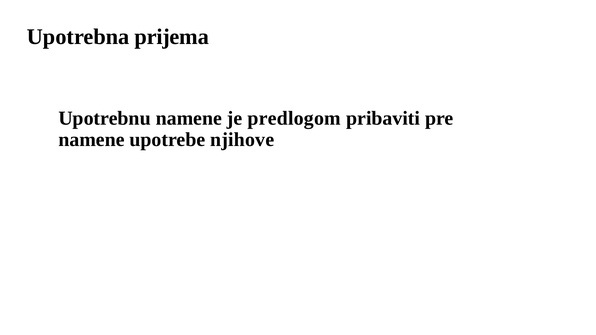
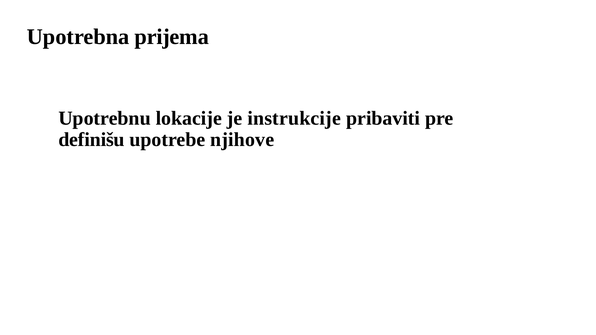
Upotrebnu namene: namene -> lokacije (189, 118)
predlogom: predlogom -> instrukcije (294, 118)
namene: namene -> definišu (92, 140)
